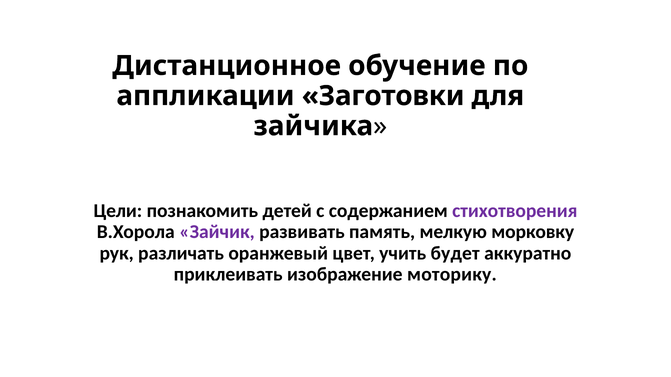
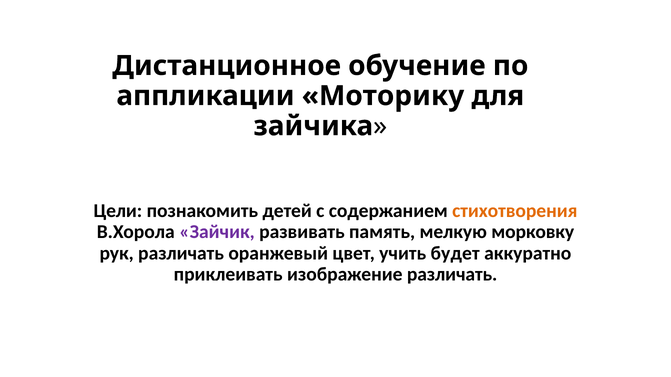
Заготовки: Заготовки -> Моторику (383, 96)
стихотворения colour: purple -> orange (515, 211)
изображение моторику: моторику -> различать (452, 274)
